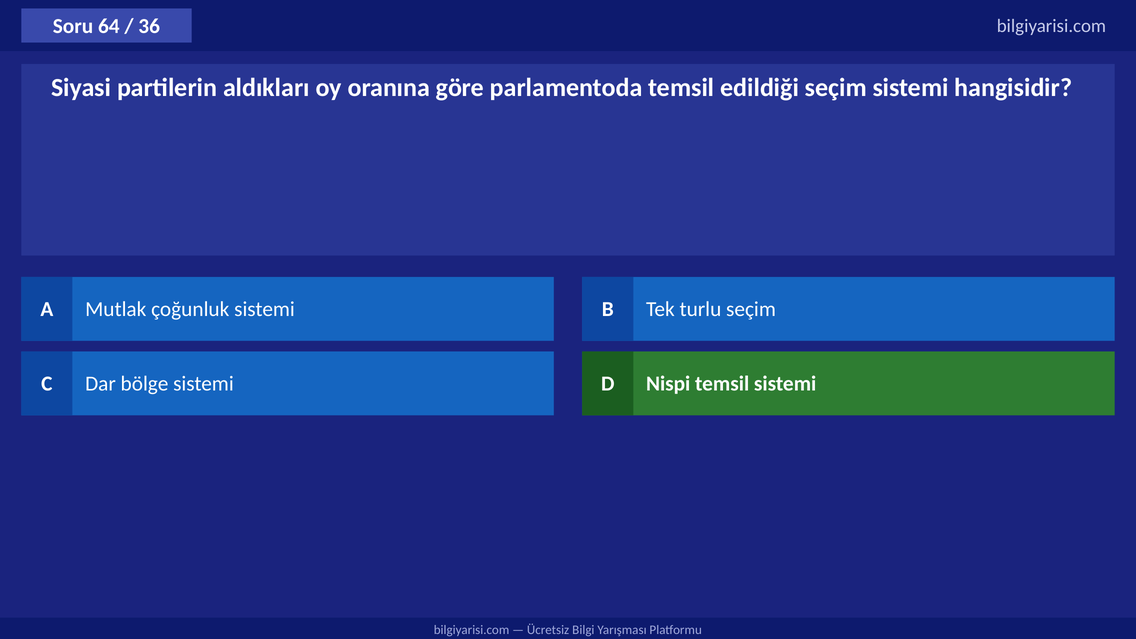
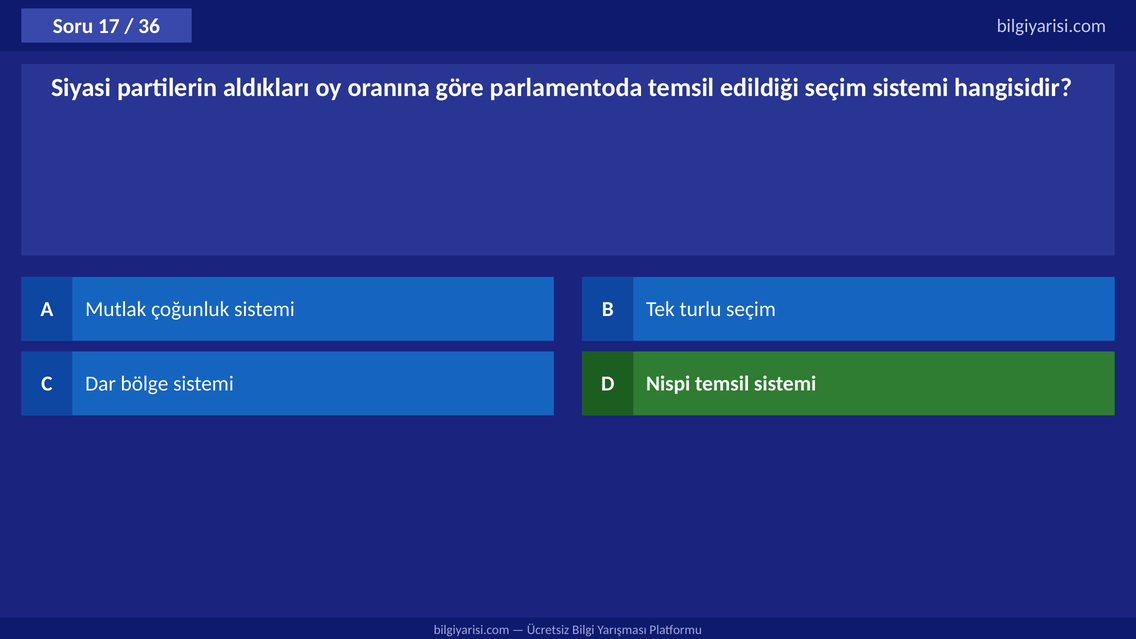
64: 64 -> 17 (109, 26)
